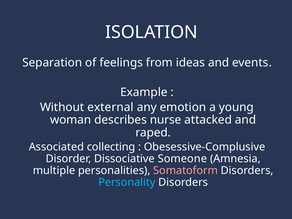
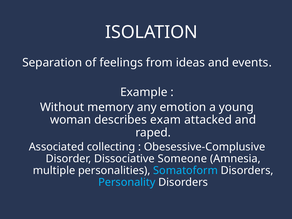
external: external -> memory (110, 107)
nurse: nurse -> exam (166, 120)
Somatoform colour: pink -> light blue (186, 170)
